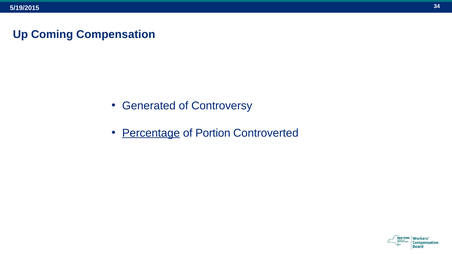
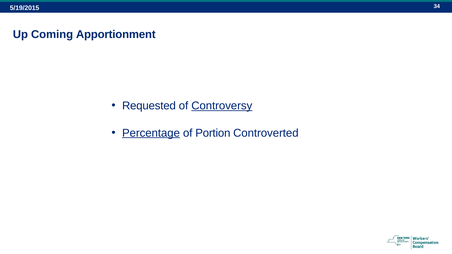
Compensation: Compensation -> Apportionment (116, 34)
Generated: Generated -> Requested (149, 106)
Controversy underline: none -> present (222, 106)
